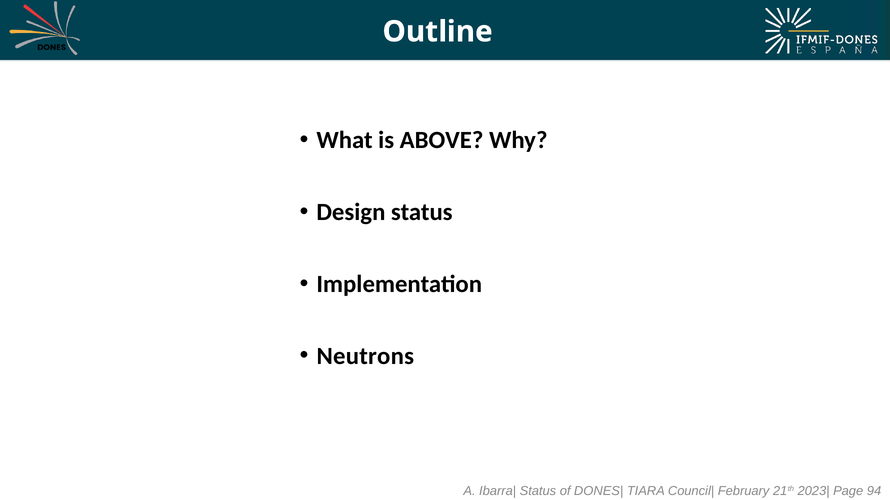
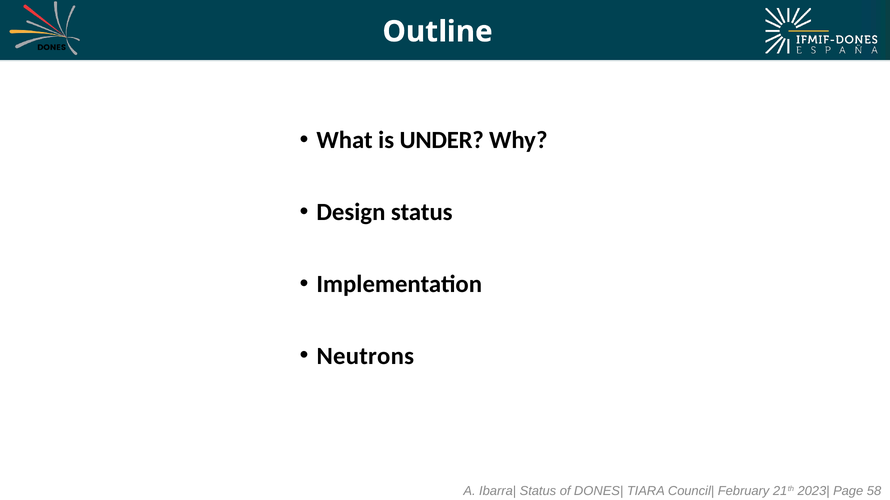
ABOVE: ABOVE -> UNDER (442, 140)
94: 94 -> 58 (874, 492)
